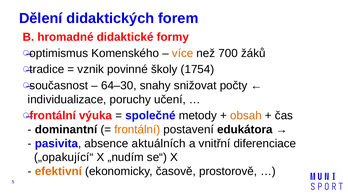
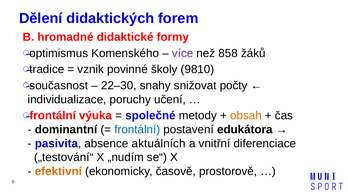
více colour: orange -> purple (183, 53)
700: 700 -> 858 (228, 53)
1754: 1754 -> 9810 (197, 69)
64–30: 64–30 -> 22–30 (119, 85)
frontální colour: orange -> blue (137, 129)
„opakující“: „opakující“ -> „testování“ (64, 157)
